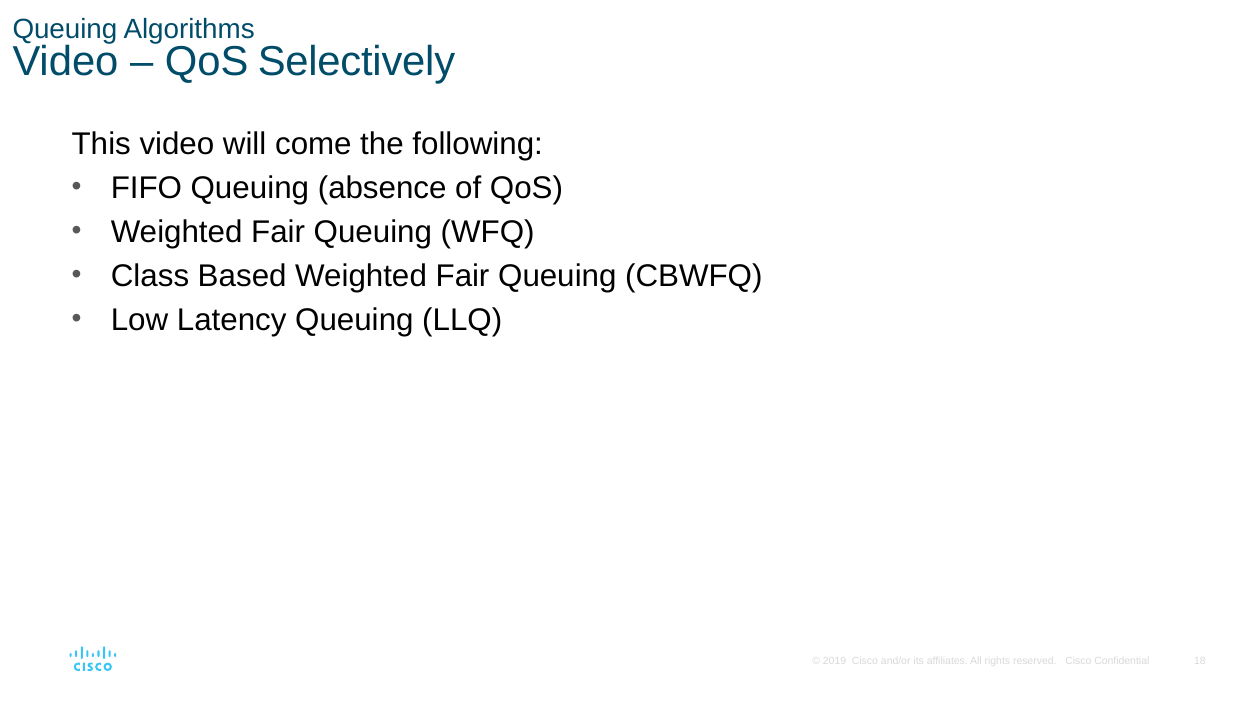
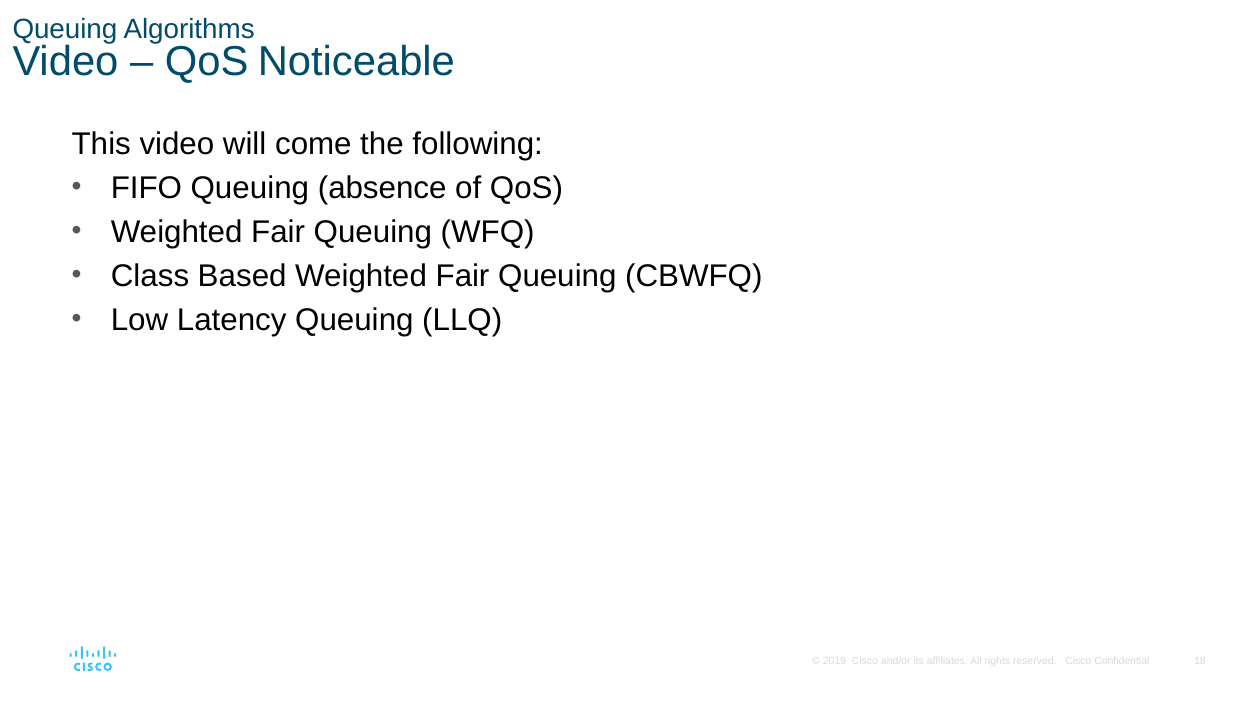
Selectively: Selectively -> Noticeable (356, 62)
